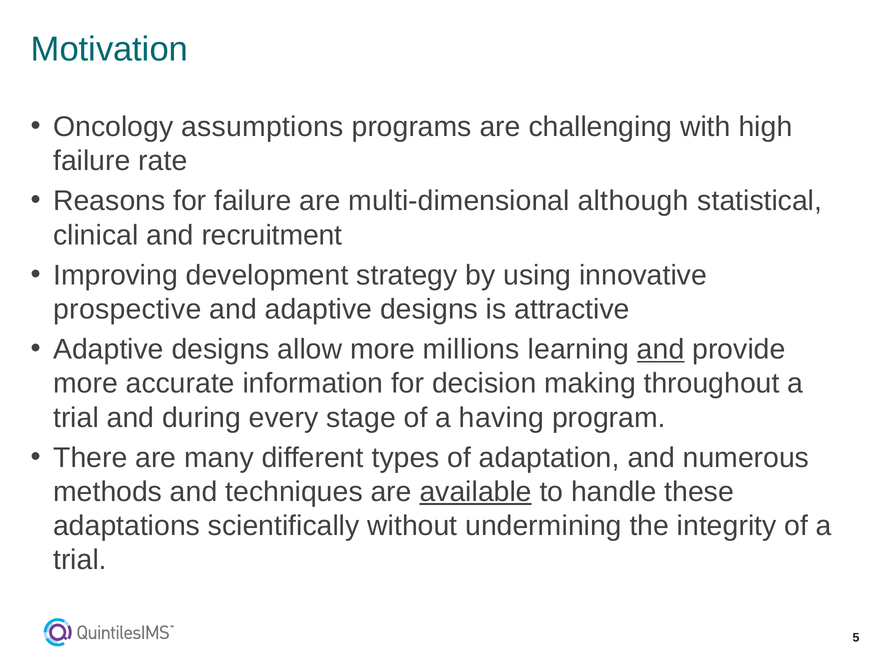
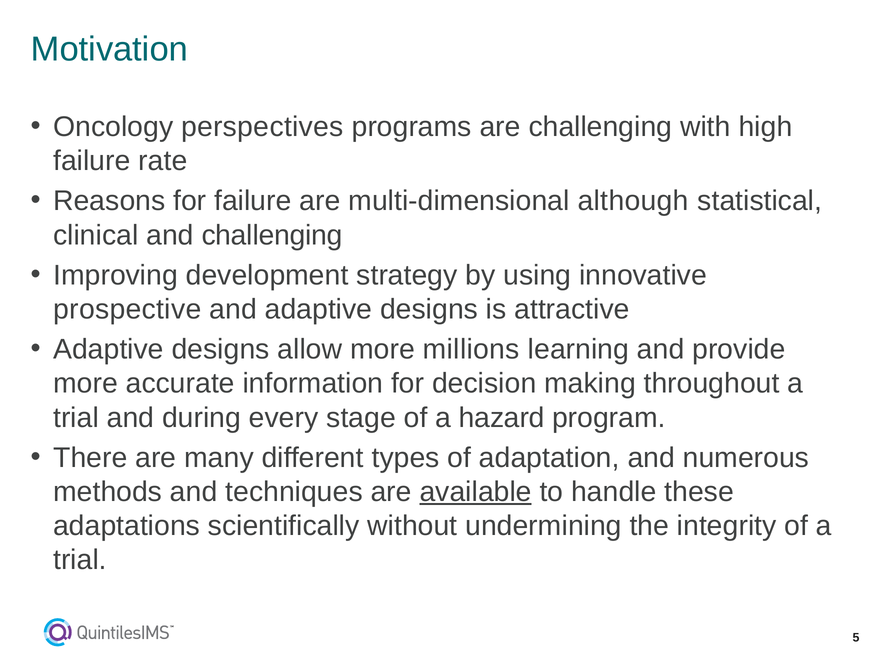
assumptions: assumptions -> perspectives (262, 127)
and recruitment: recruitment -> challenging (272, 235)
and underline: present -> none (661, 349)
having: having -> hazard (502, 417)
